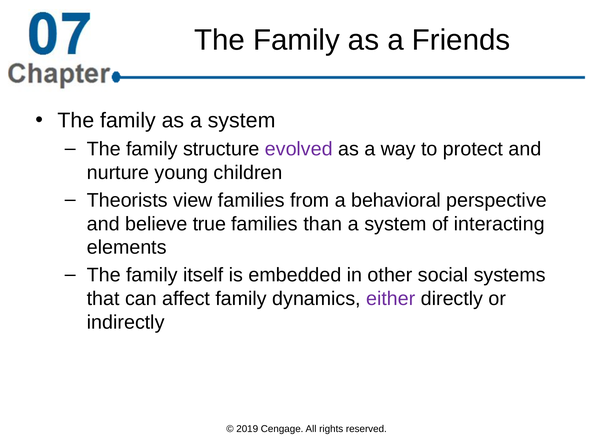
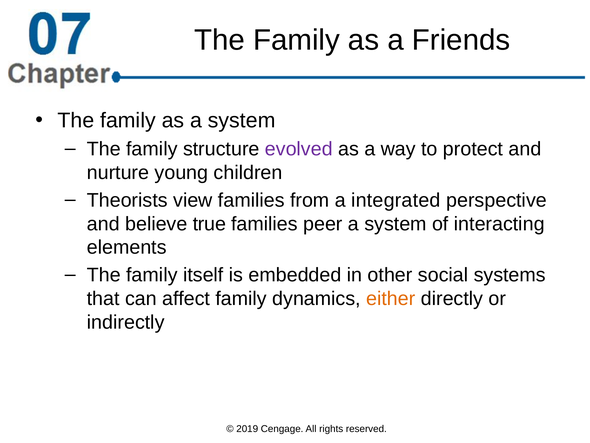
behavioral: behavioral -> integrated (396, 200)
than: than -> peer (323, 224)
either colour: purple -> orange (391, 298)
